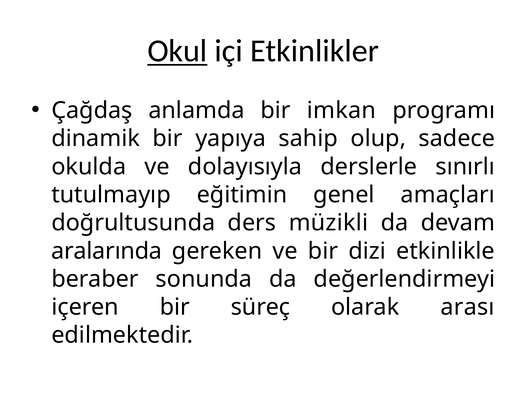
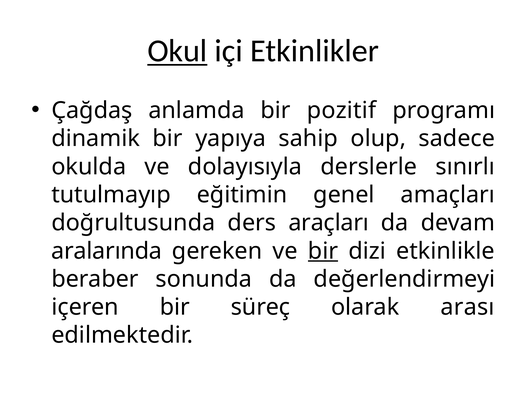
imkan: imkan -> pozitif (341, 111)
müzikli: müzikli -> araçları (329, 223)
bir underline: none -> present (323, 251)
